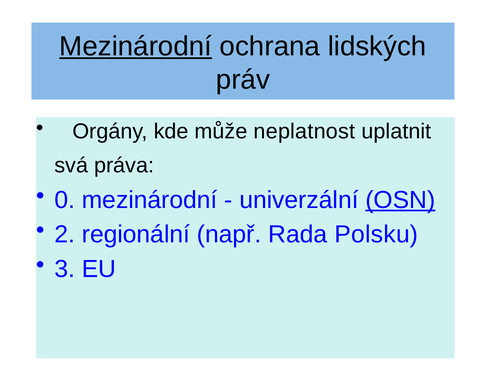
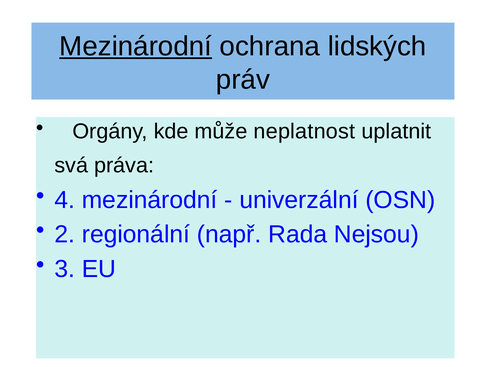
0: 0 -> 4 (65, 200)
OSN underline: present -> none (400, 200)
Polsku: Polsku -> Nejsou (376, 235)
